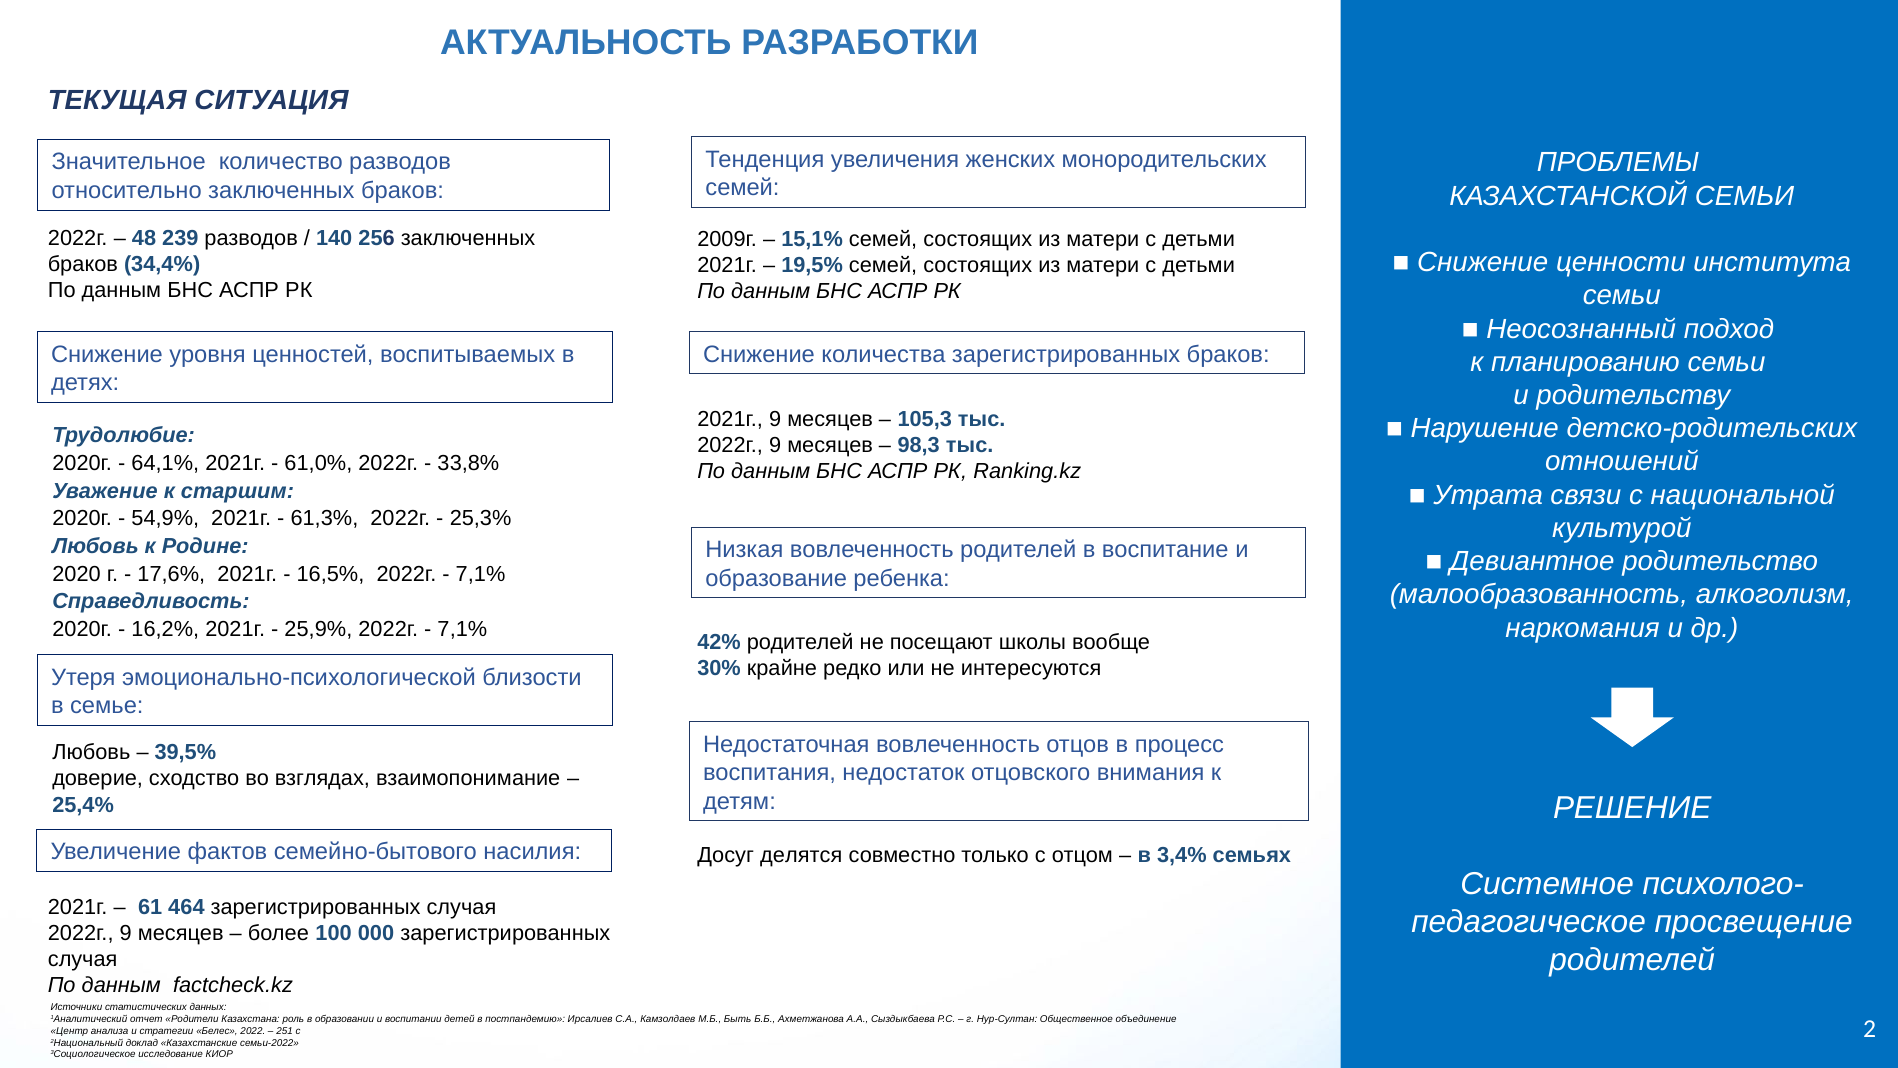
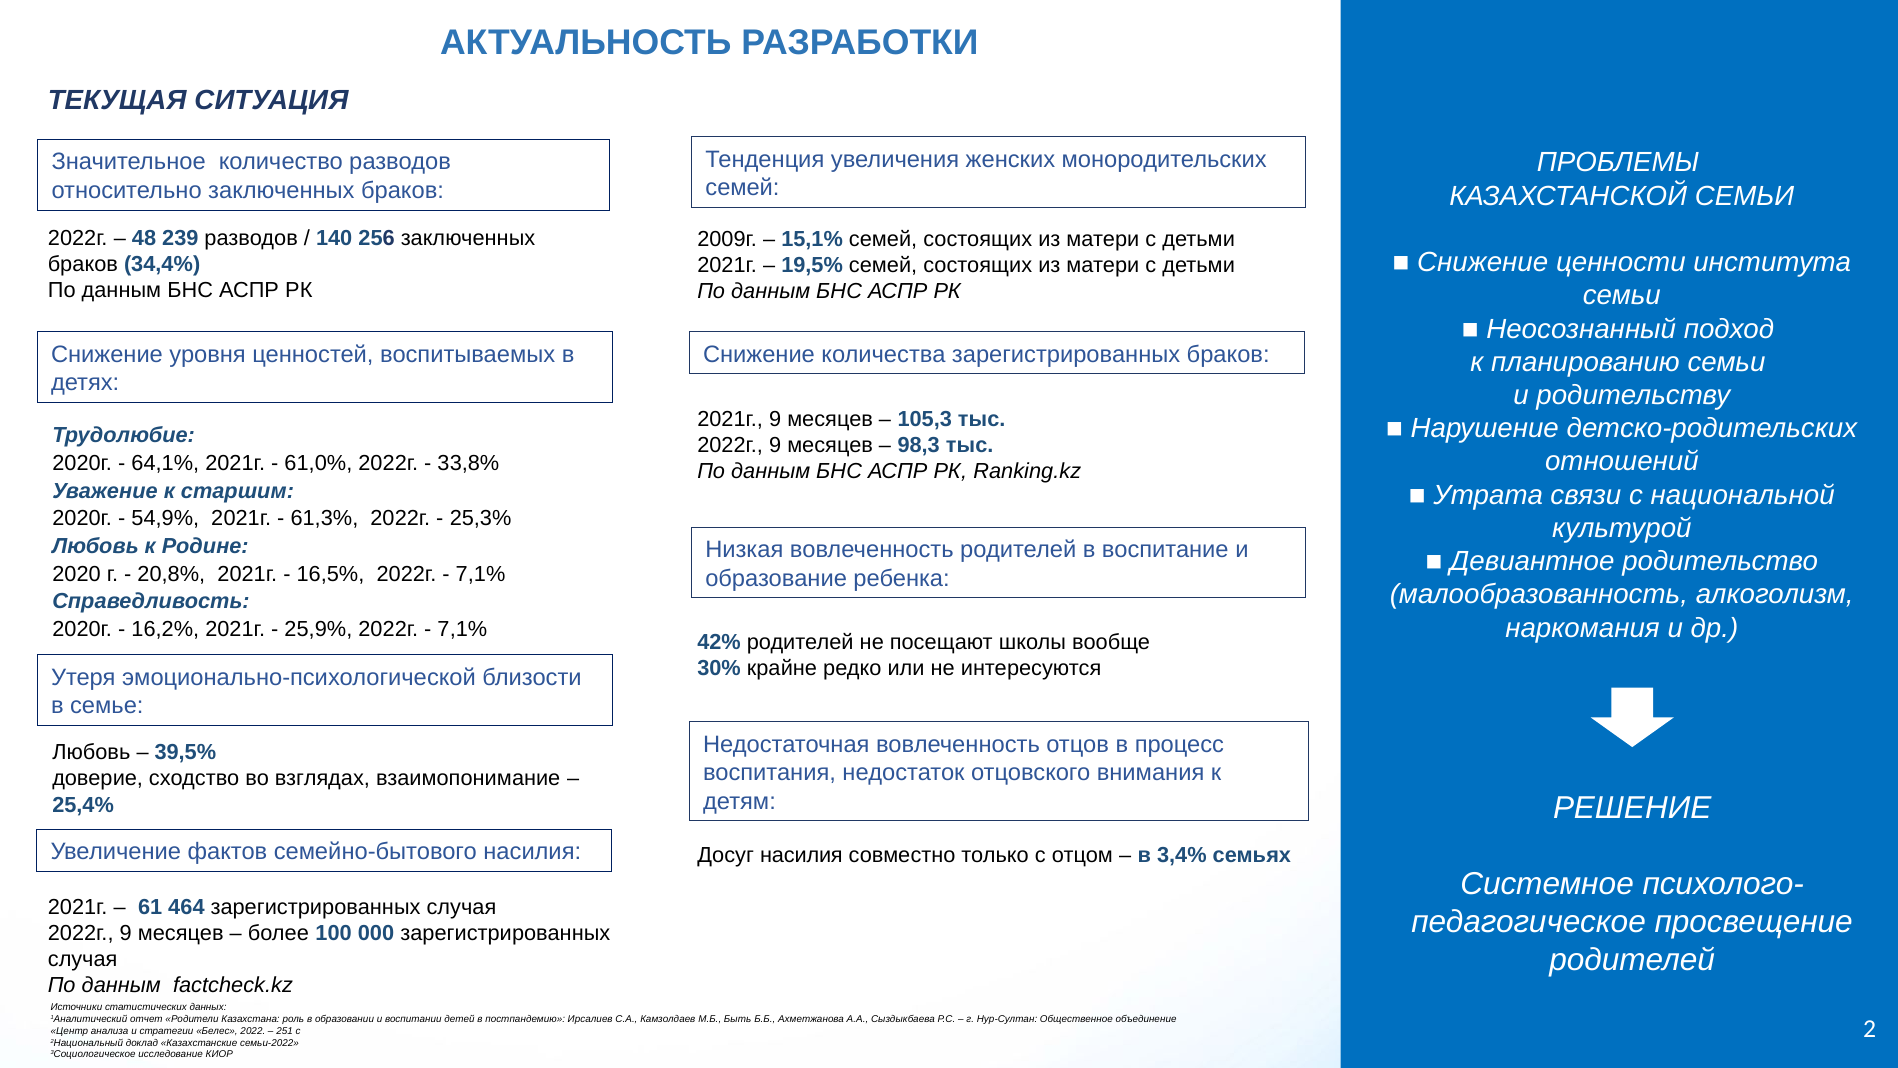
17,6%: 17,6% -> 20,8% (171, 574)
Досуг делятся: делятся -> насилия (801, 855)
